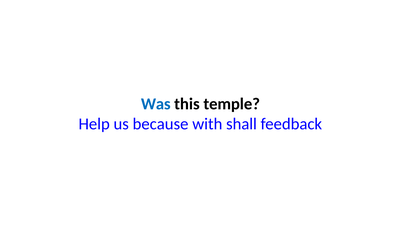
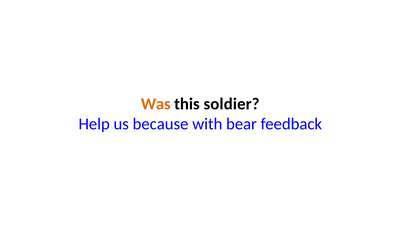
Was colour: blue -> orange (156, 104)
temple: temple -> soldier (232, 104)
shall: shall -> bear (242, 124)
